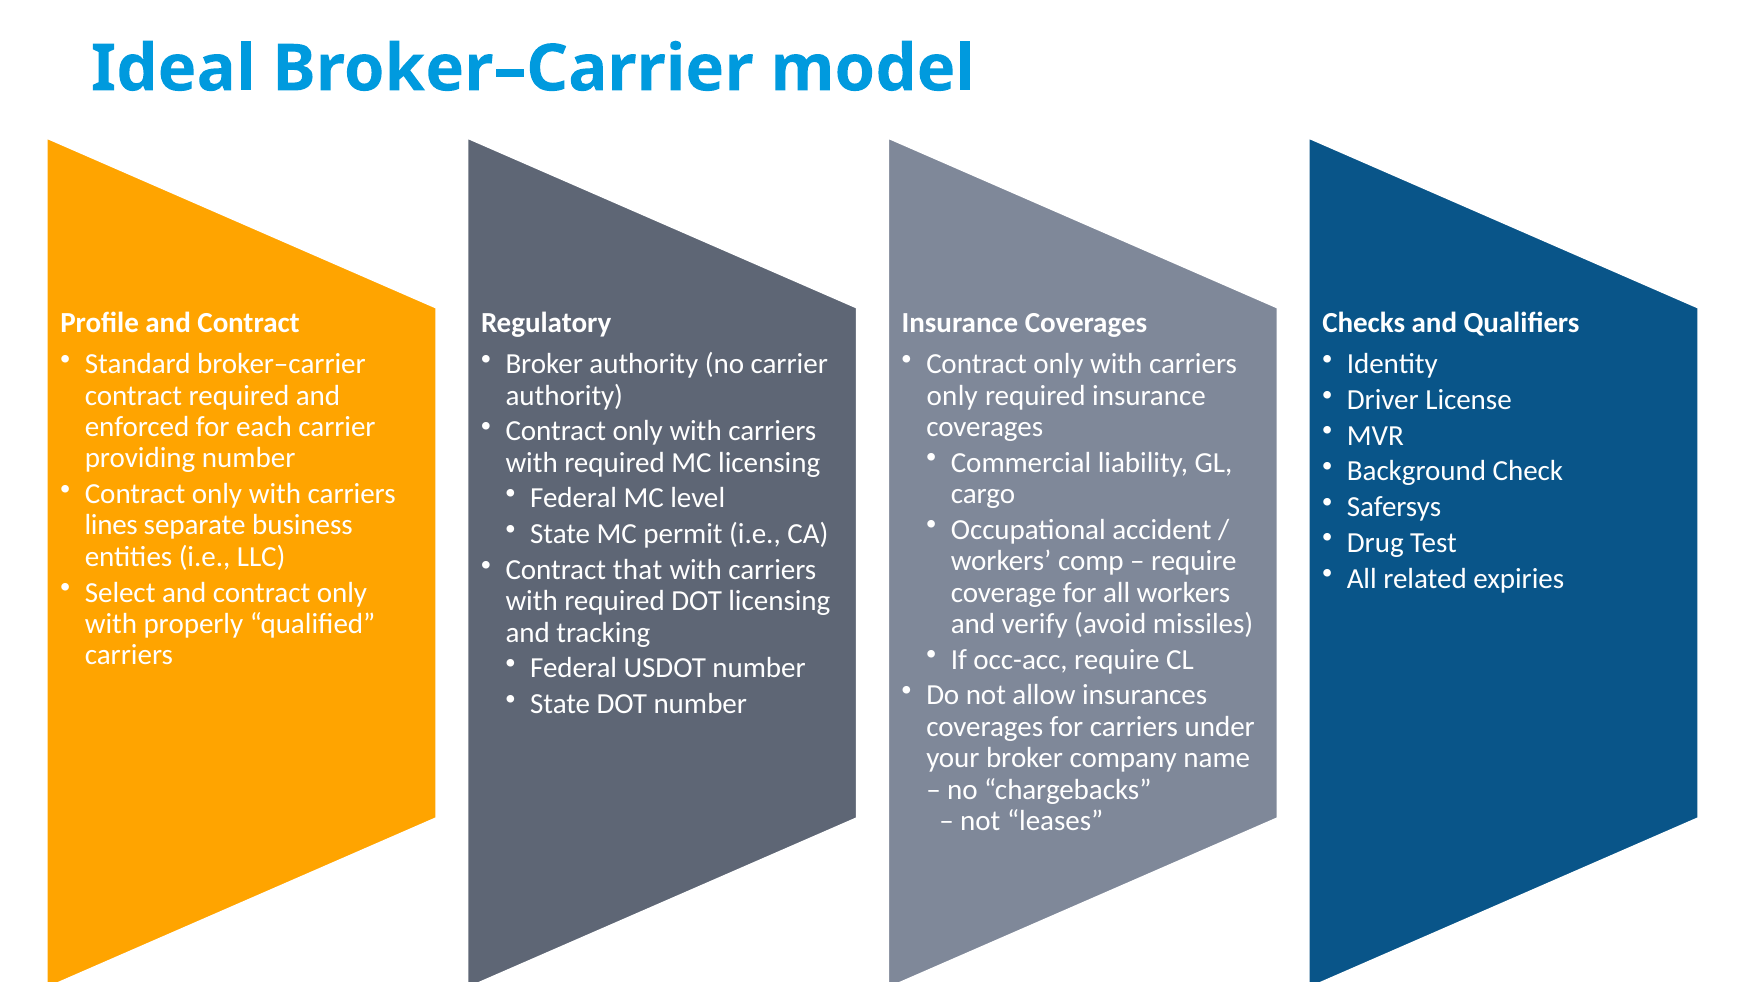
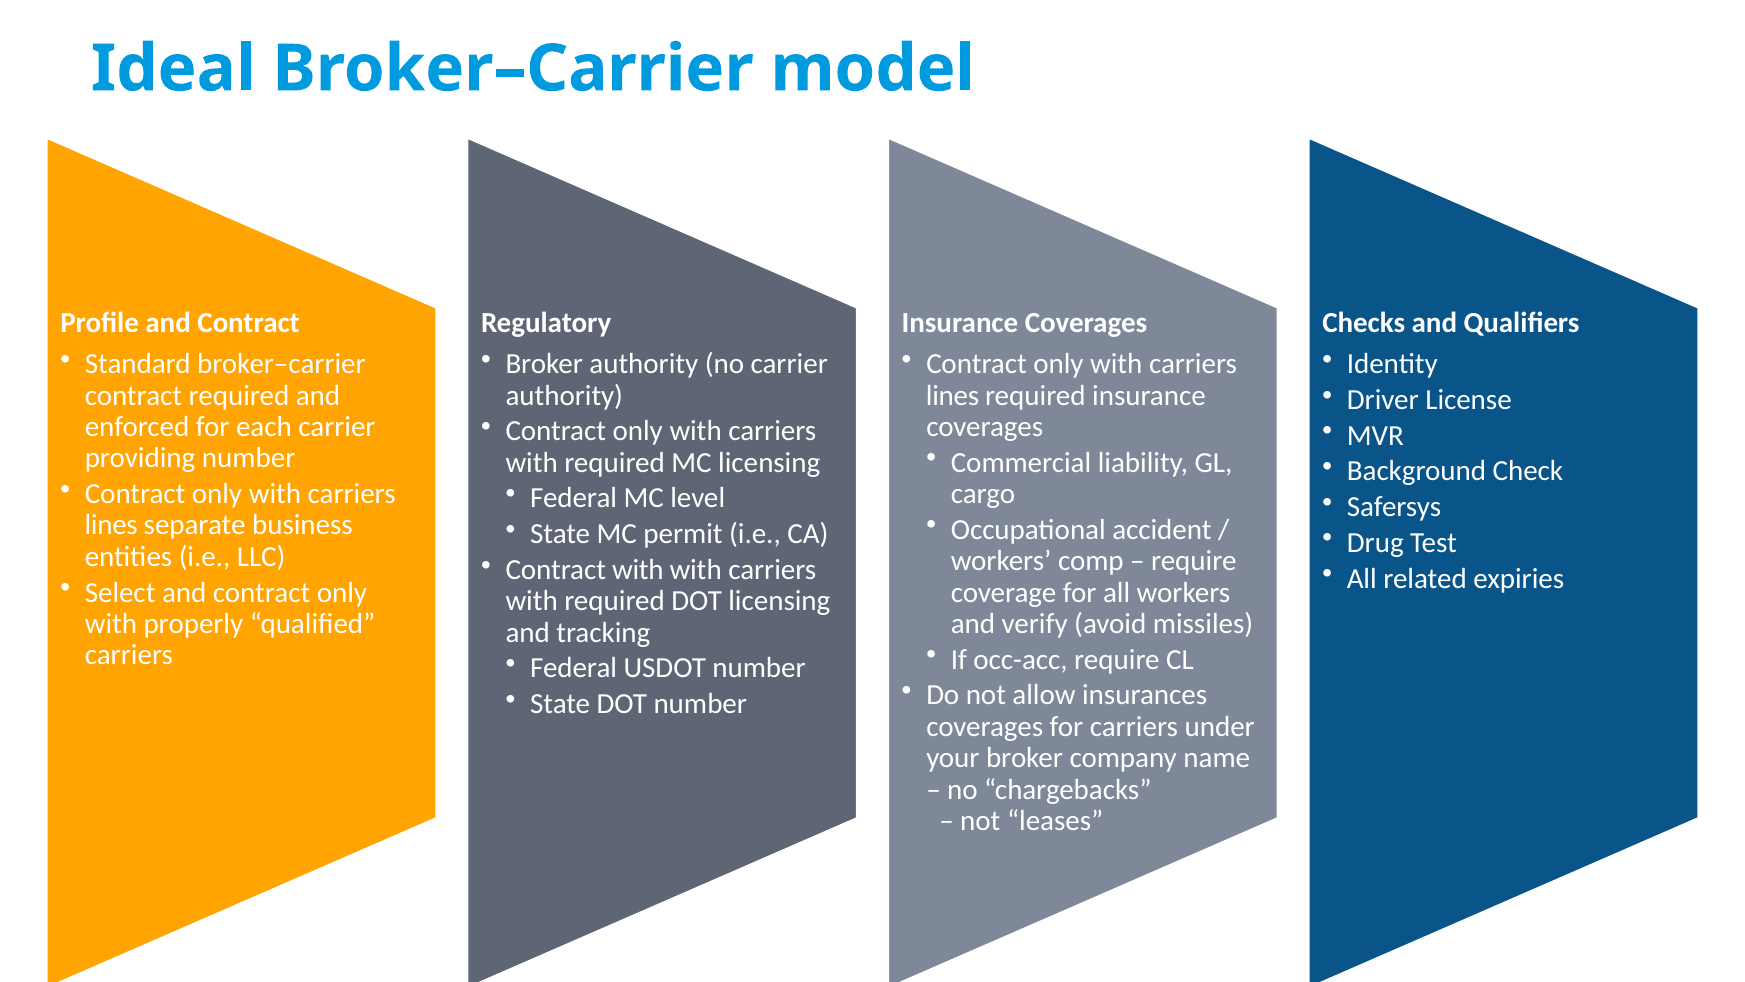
only: only -> lines (953, 395)
Contract that: that -> with (638, 570)
